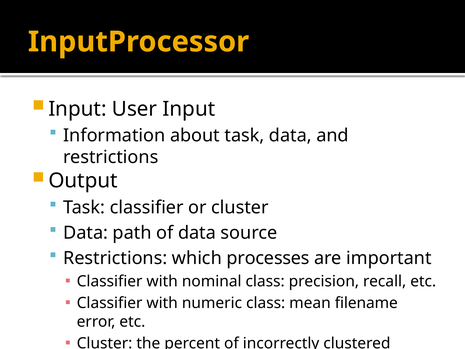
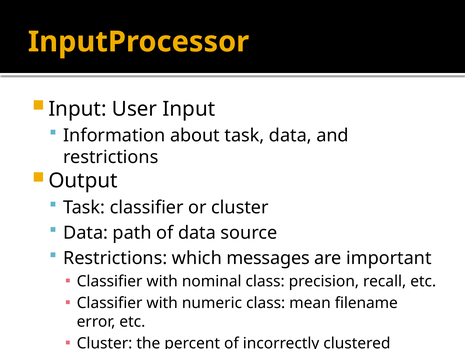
processes: processes -> messages (268, 258)
